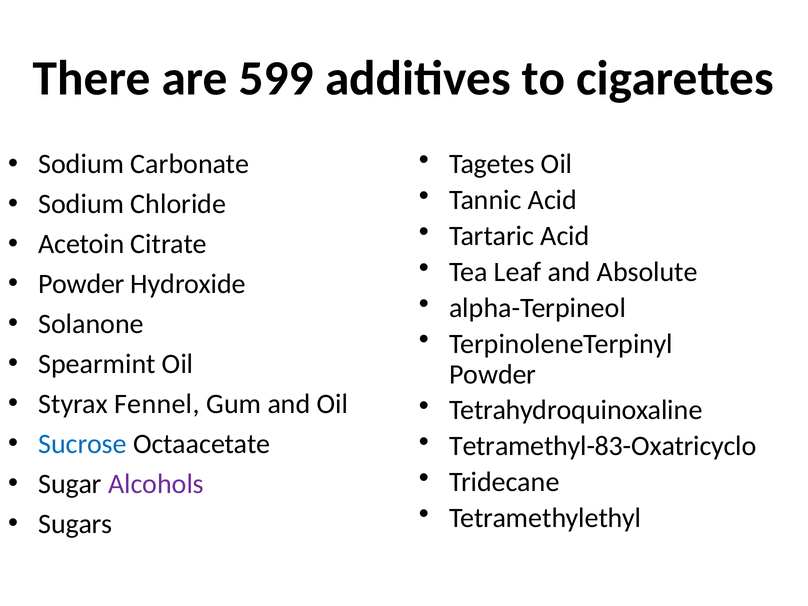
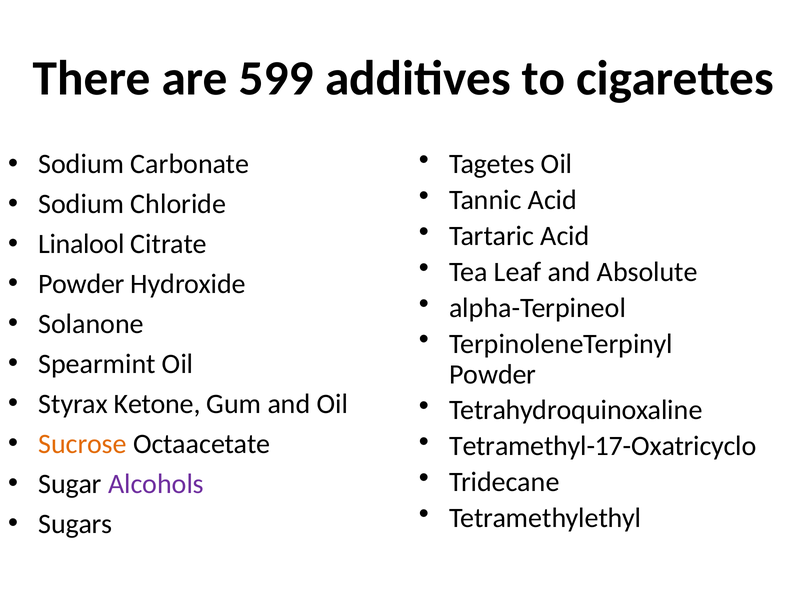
Acetoin: Acetoin -> Linalool (81, 244)
Fennel: Fennel -> Ketone (157, 404)
Tetramethyl-83-Oxatricyclo: Tetramethyl-83-Oxatricyclo -> Tetramethyl-17-Oxatricyclo (603, 446)
Sucrose colour: blue -> orange (83, 444)
